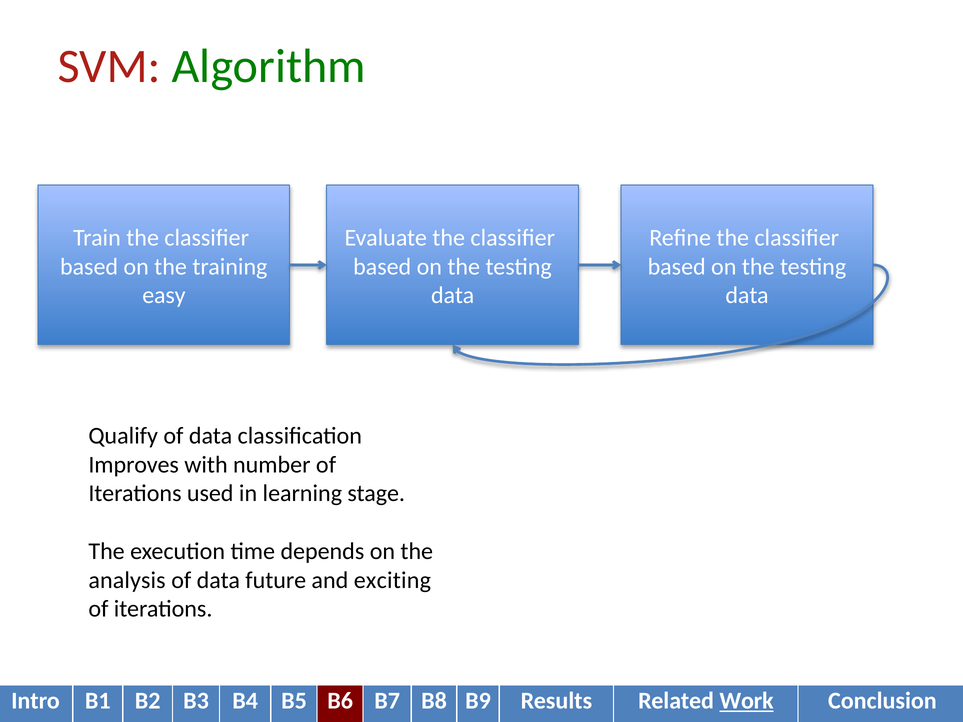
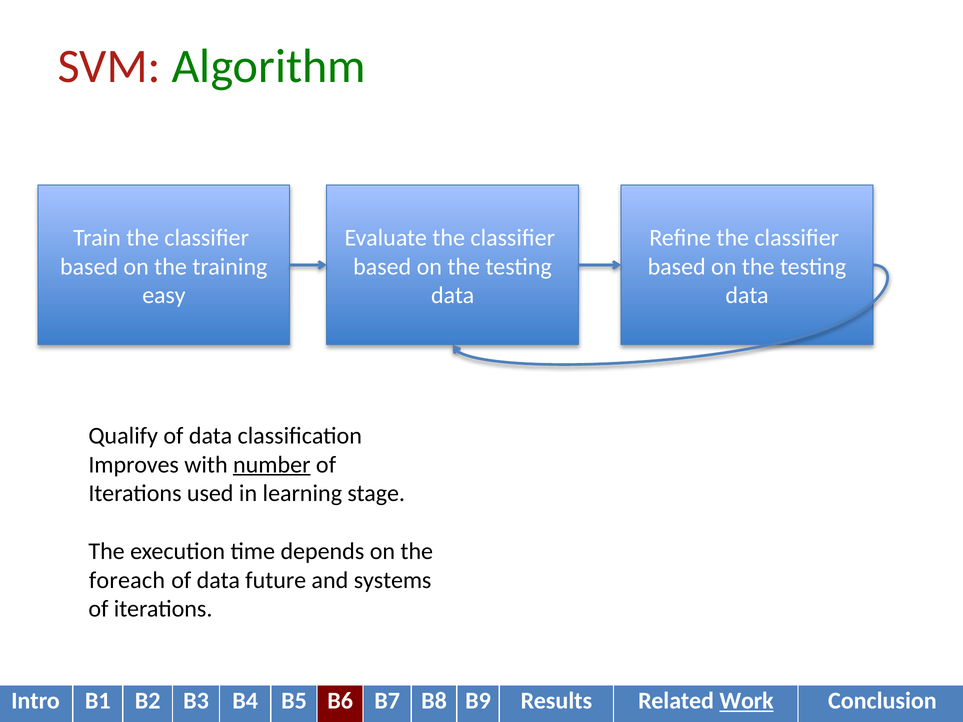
number underline: none -> present (272, 465)
analysis: analysis -> foreach (127, 580)
exciting: exciting -> systems (393, 580)
